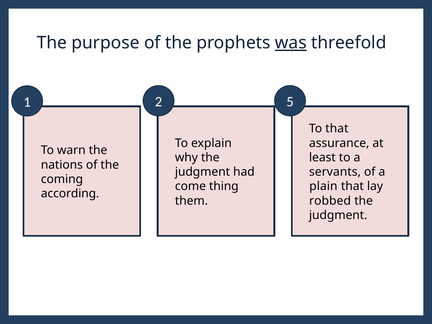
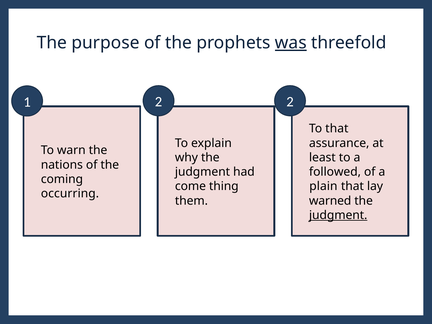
2 5: 5 -> 2 (290, 102)
servants: servants -> followed (335, 172)
according: according -> occurring (70, 194)
robbed: robbed -> warned (330, 201)
judgment underline: none -> present (338, 215)
